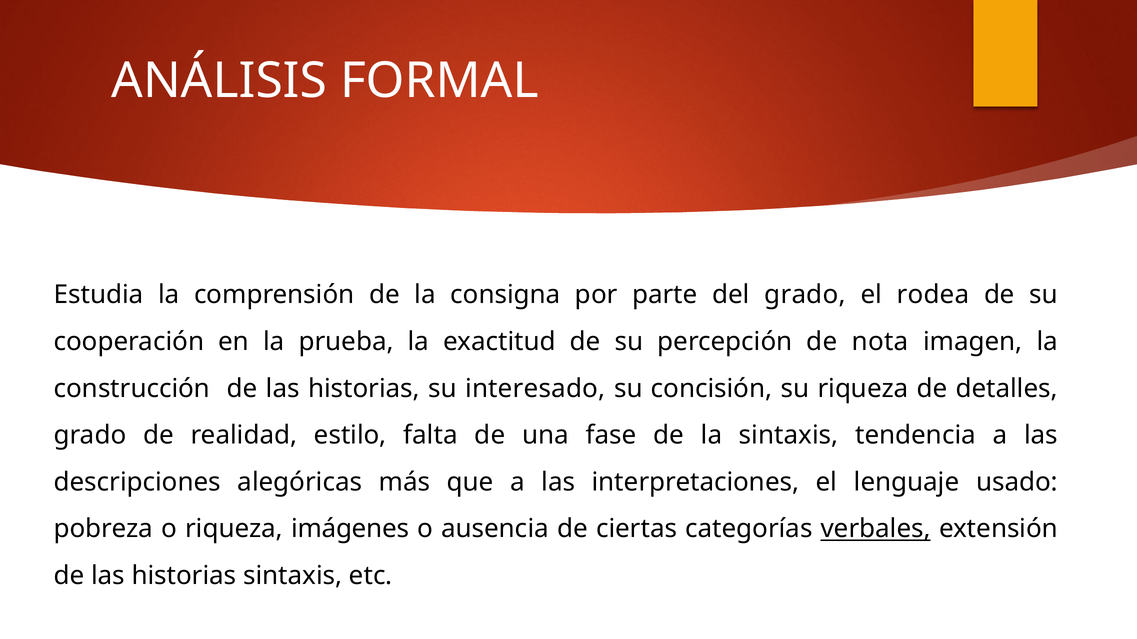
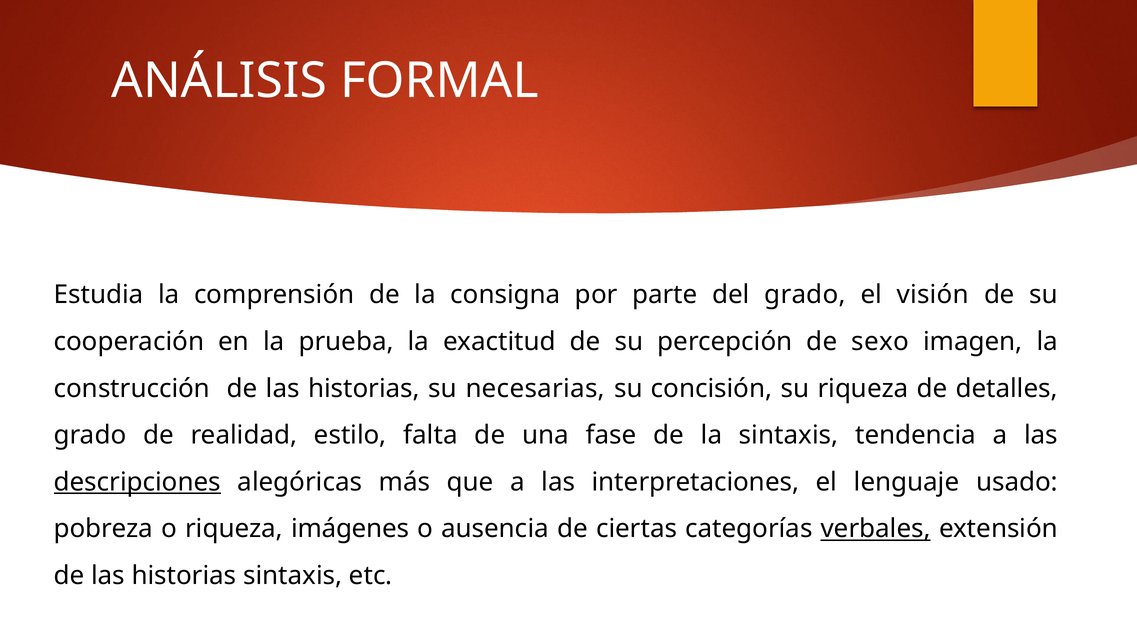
rodea: rodea -> visión (933, 295)
nota: nota -> sexo (880, 342)
interesado: interesado -> necesarias (535, 389)
descripciones underline: none -> present (137, 483)
